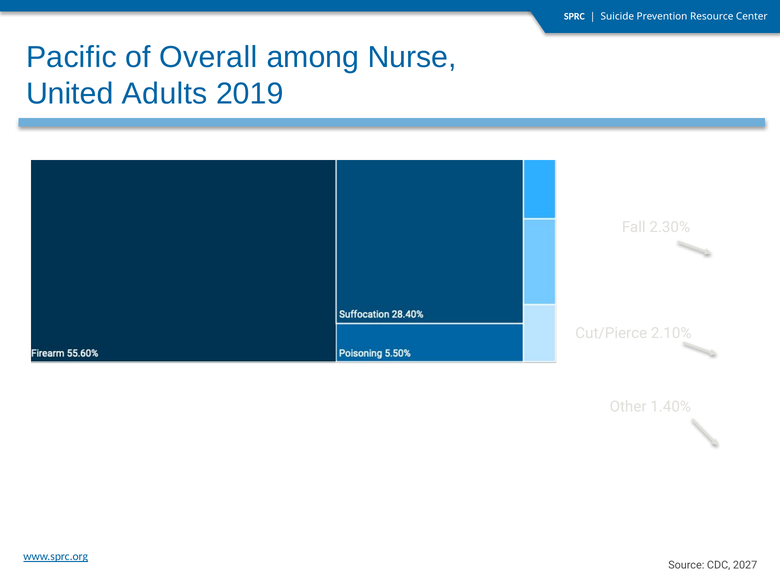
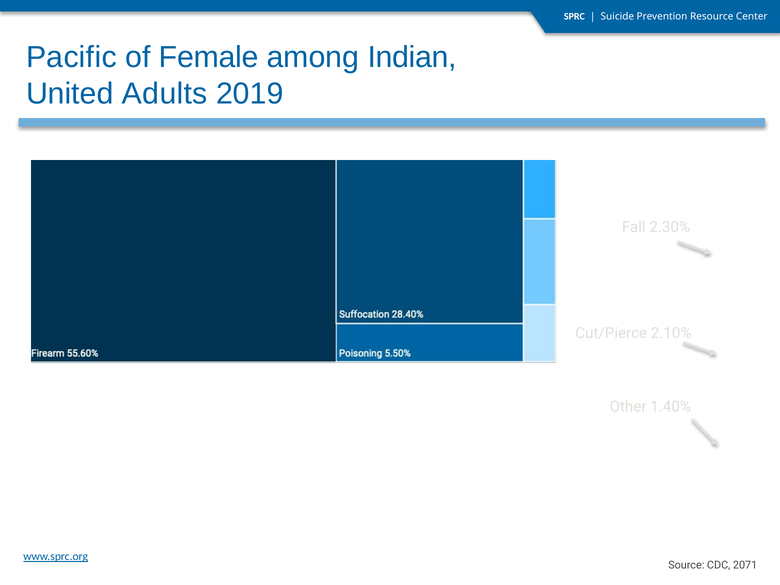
Overall: Overall -> Female (209, 57)
Nurse: Nurse -> Indian (412, 57)
2027: 2027 -> 2071 (745, 565)
